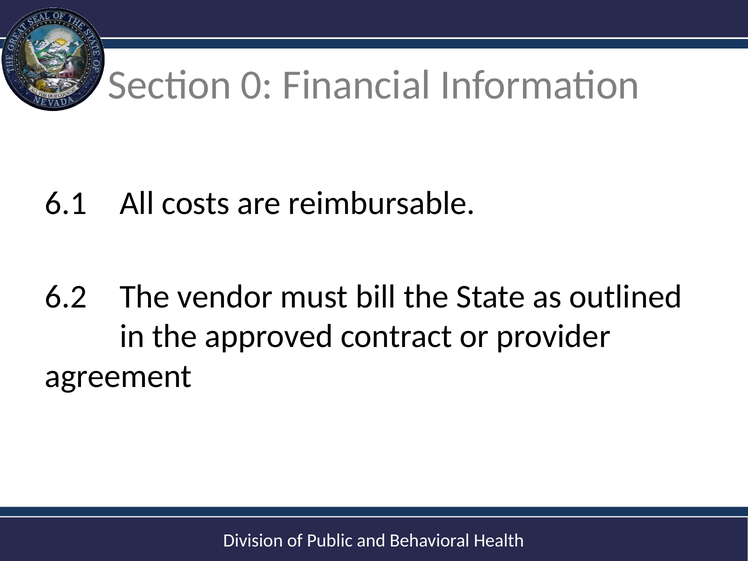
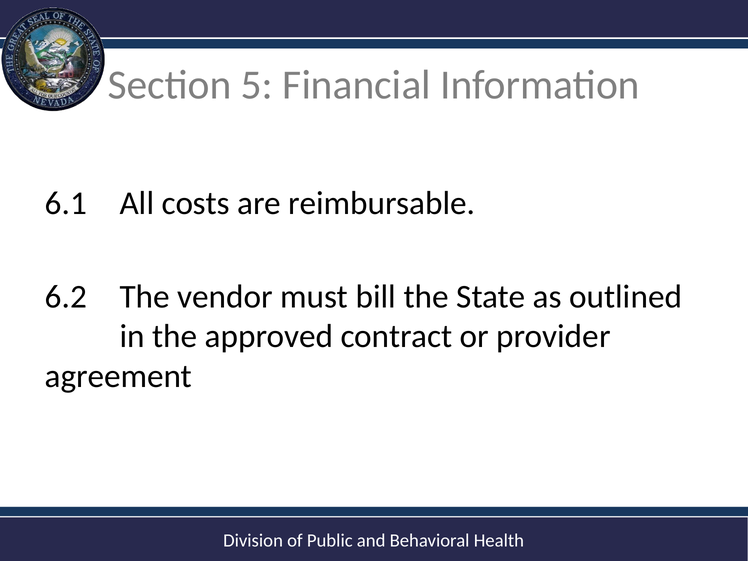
0: 0 -> 5 (257, 85)
